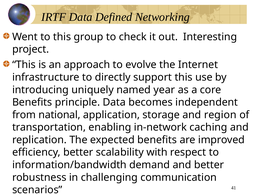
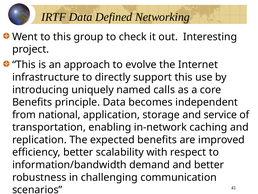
year: year -> calls (164, 90)
region: region -> service (220, 114)
